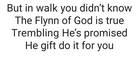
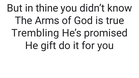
walk: walk -> thine (47, 8)
Flynn: Flynn -> Arms (47, 21)
